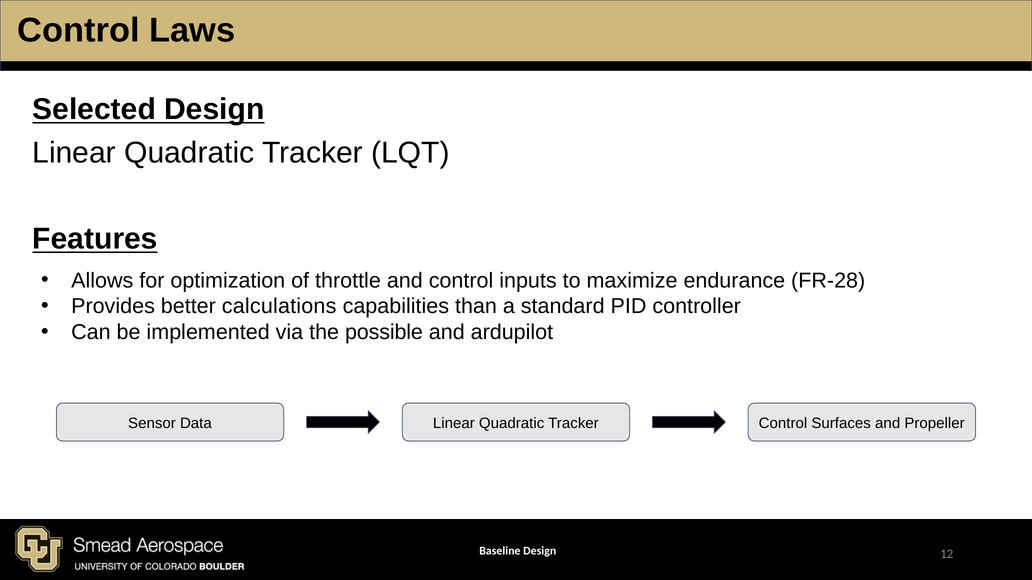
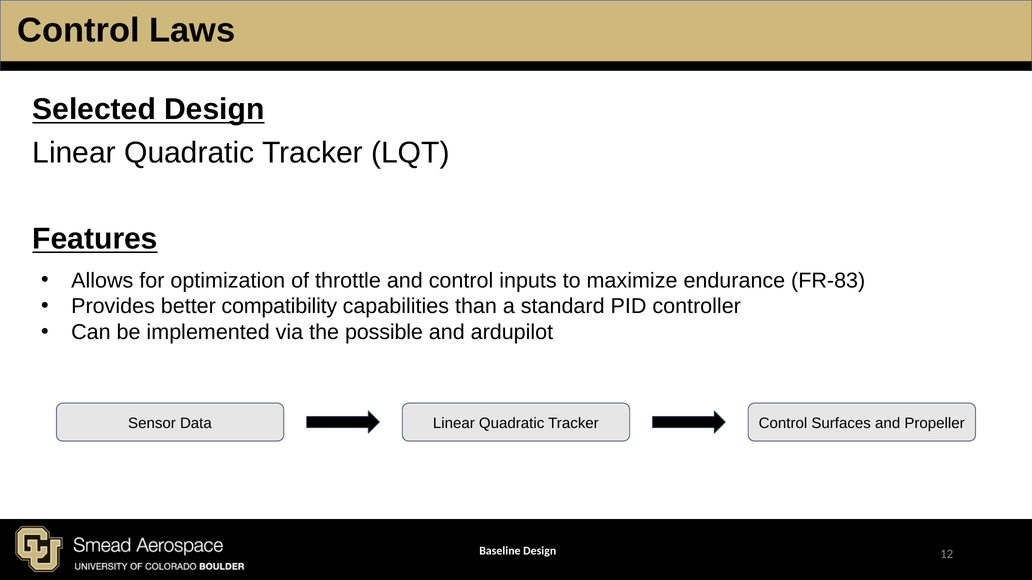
FR-28: FR-28 -> FR-83 (828, 281)
calculations: calculations -> compatibility (279, 307)
